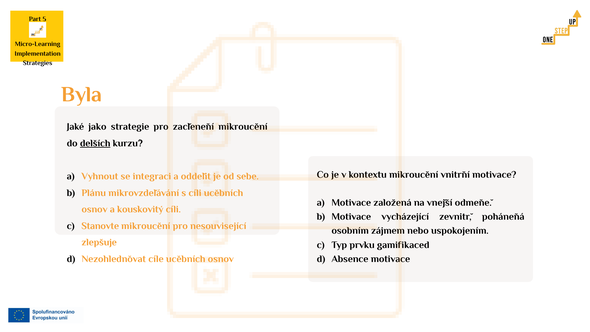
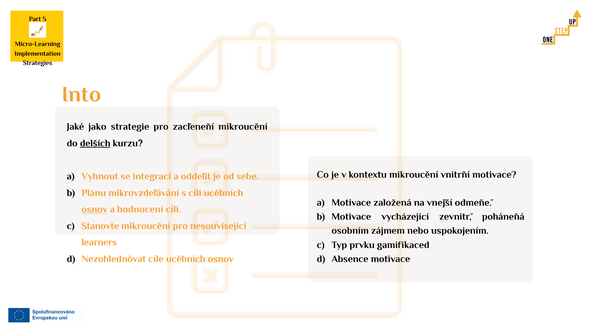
Byla: Byla -> Into (81, 94)
osnov underline: none -> present (94, 209)
kouskovitý: kouskovitý -> hodnocení (140, 209)
zlepšuje: zlepšuje -> learners (99, 242)
